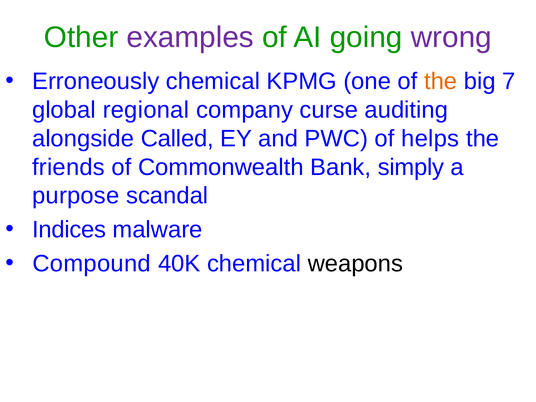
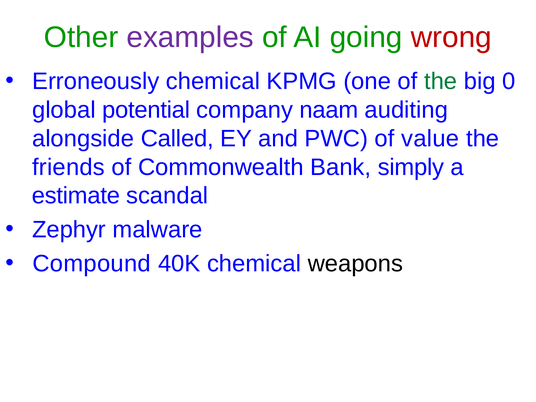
wrong colour: purple -> red (451, 37)
the colour: orange -> green (441, 81)
7: 7 -> 0 (509, 81)
regional: regional -> potential (146, 110)
curse: curse -> naam (329, 110)
helps: helps -> value (430, 139)
purpose: purpose -> estimate (76, 196)
Indices: Indices -> Zephyr (69, 230)
